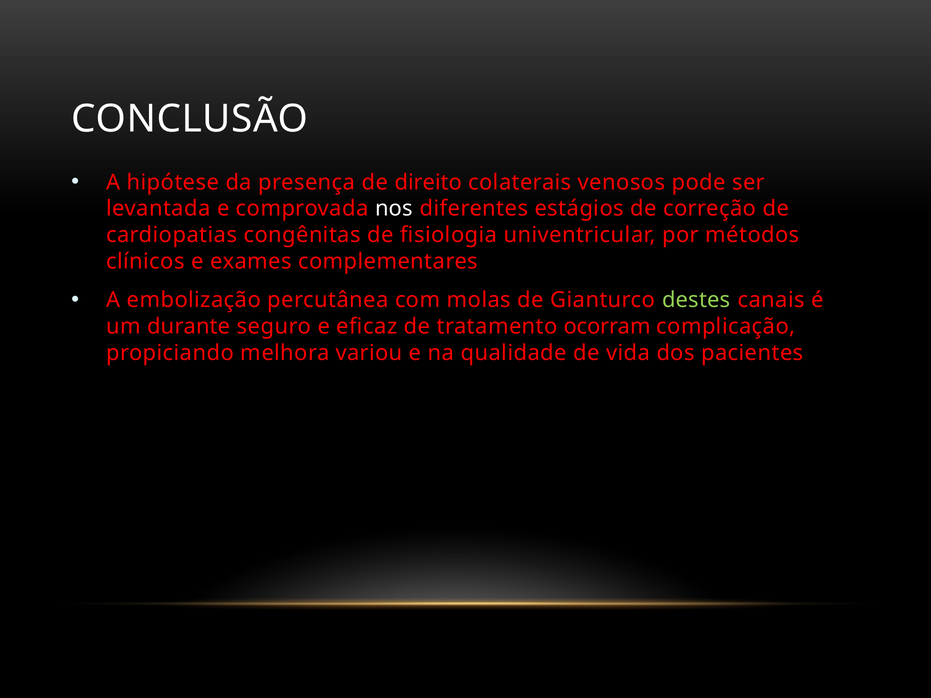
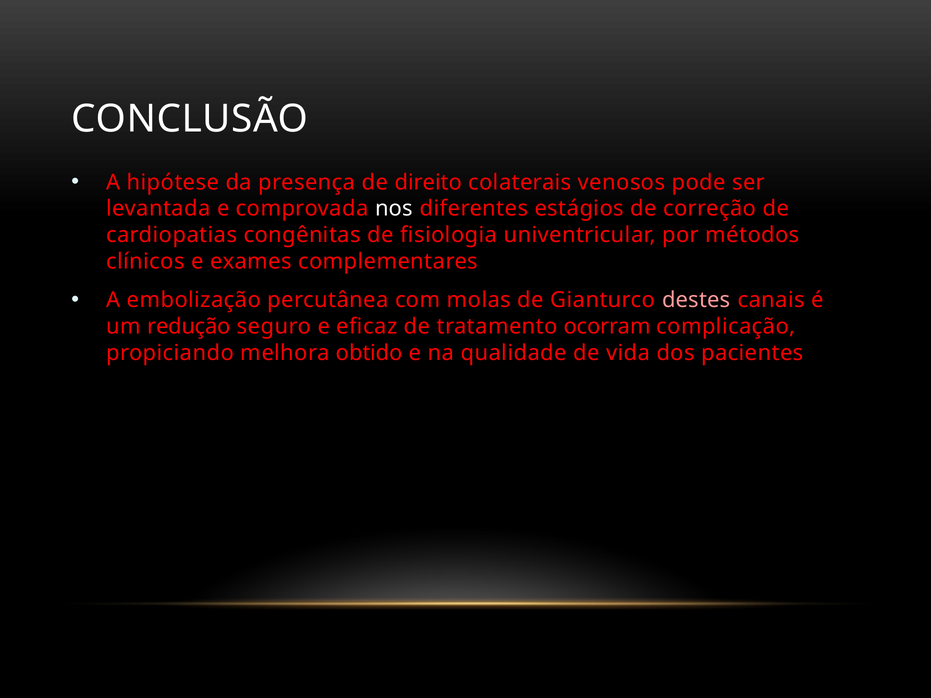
destes colour: light green -> pink (696, 300)
durante: durante -> redução (189, 327)
variou: variou -> obtido (369, 353)
